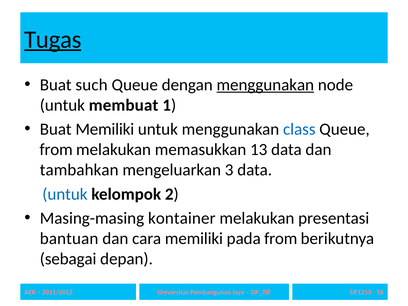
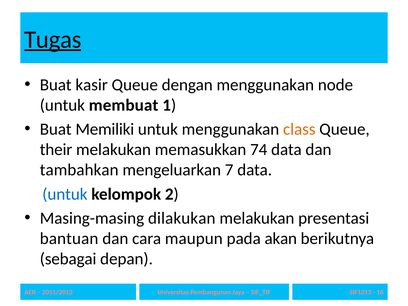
such: such -> kasir (92, 85)
menggunakan underline: present -> none (265, 85)
class colour: blue -> orange (299, 129)
from: from -> their (56, 150)
13: 13 -> 74 (259, 150)
3: 3 -> 7 (229, 170)
kontainer: kontainer -> dilakukan (182, 218)
cara memiliki: memiliki -> maupun (194, 239)
pada from: from -> akan (281, 239)
